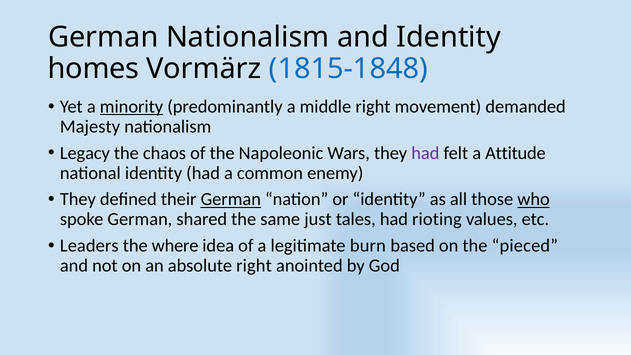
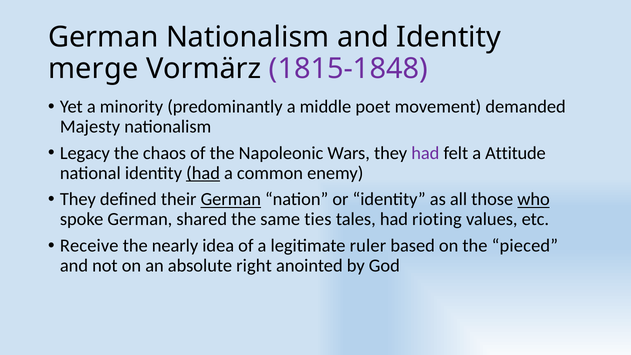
homes: homes -> merge (93, 69)
1815-1848 colour: blue -> purple (348, 69)
minority underline: present -> none (132, 107)
middle right: right -> poet (373, 107)
had underline: none -> present (203, 173)
just: just -> ties (318, 219)
Leaders: Leaders -> Receive (89, 246)
where: where -> nearly (175, 246)
burn: burn -> ruler (368, 246)
